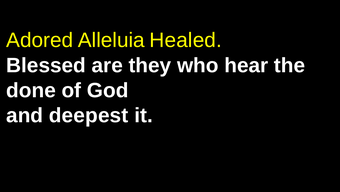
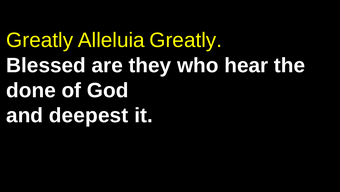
Adored: Adored -> Greatly (40, 40)
Alleluia Healed: Healed -> Greatly (186, 40)
